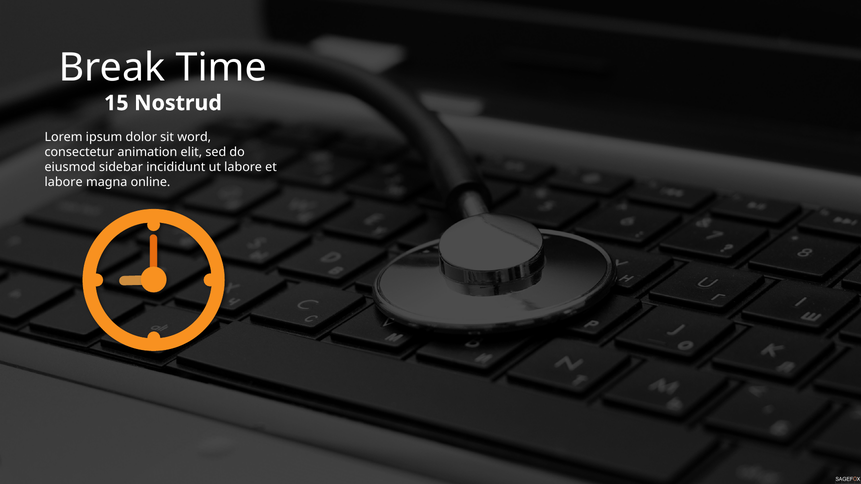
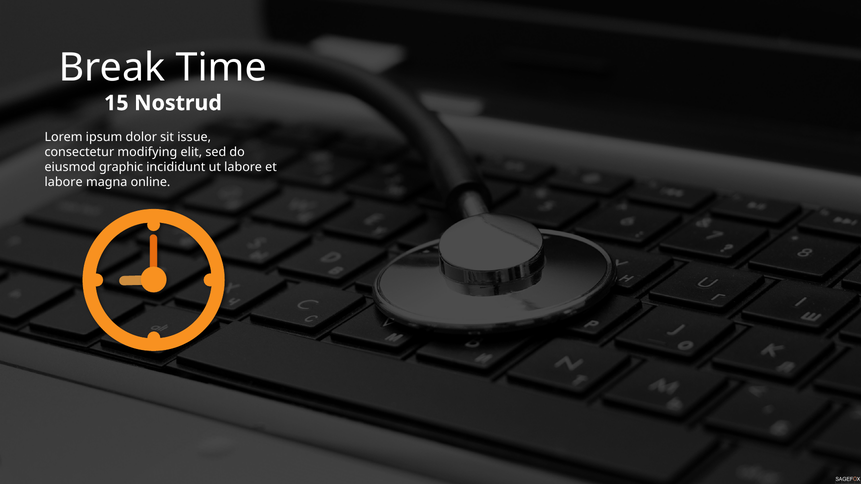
word: word -> issue (194, 137)
animation: animation -> modifying (147, 152)
sidebar: sidebar -> graphic (121, 167)
